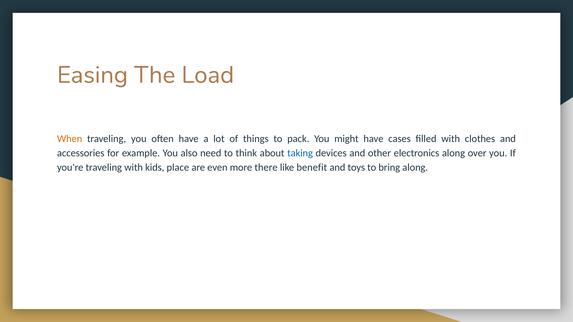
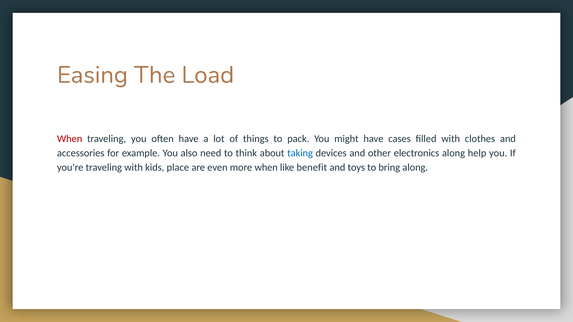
When colour: orange -> red (70, 139)
over: over -> help (477, 153)
more there: there -> when (266, 168)
